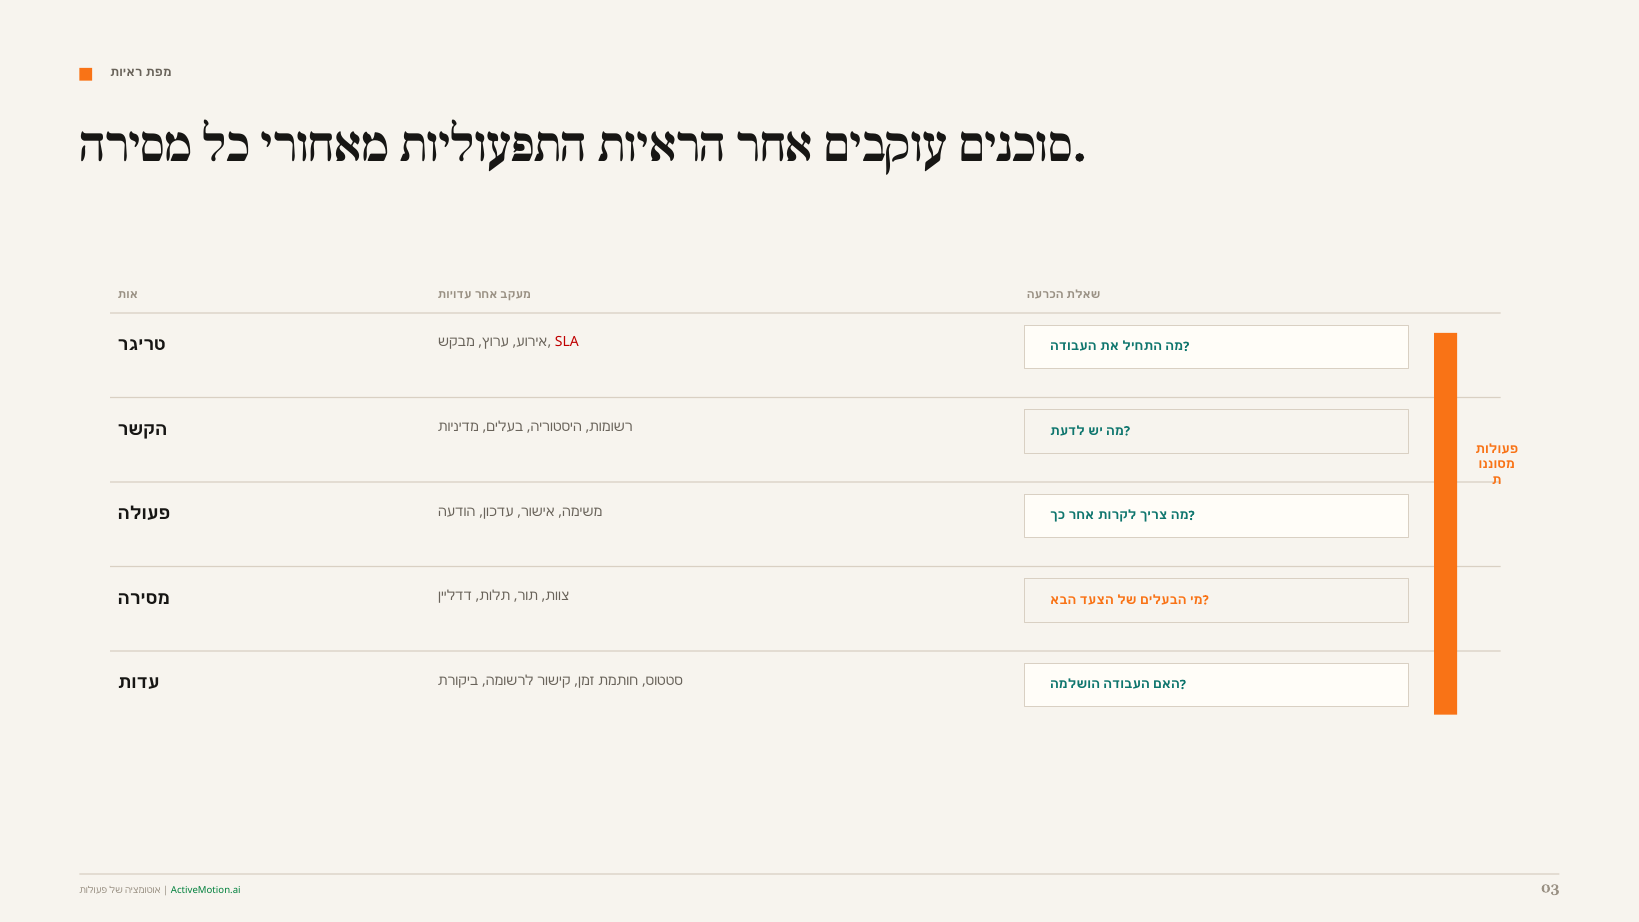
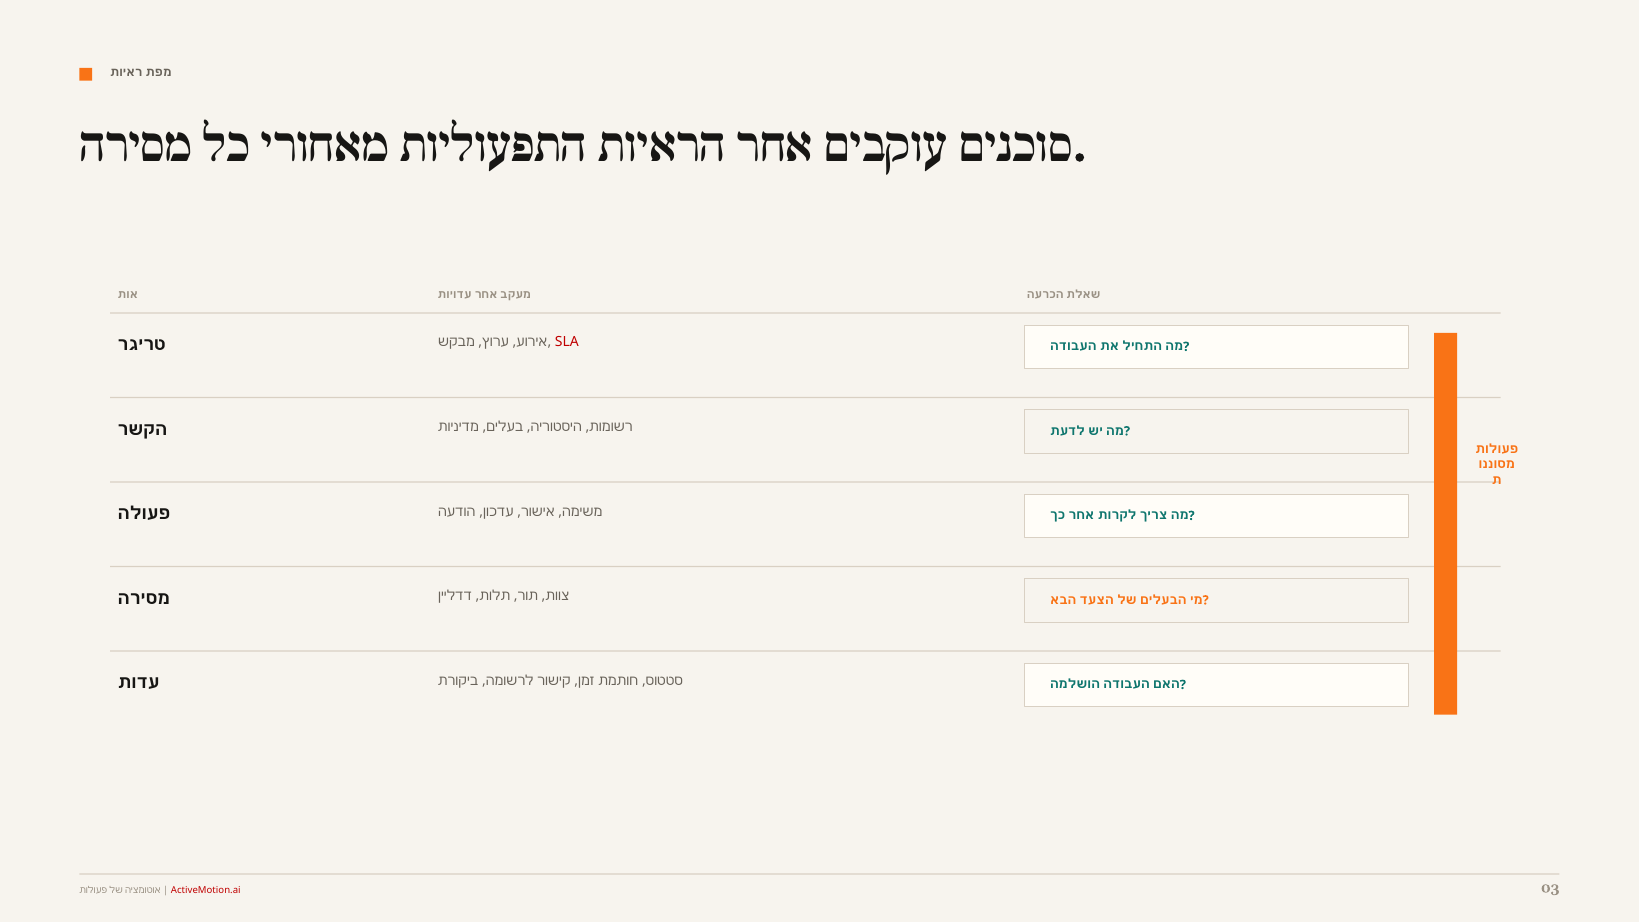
ActiveMotion.ai colour: green -> red (206, 890)
